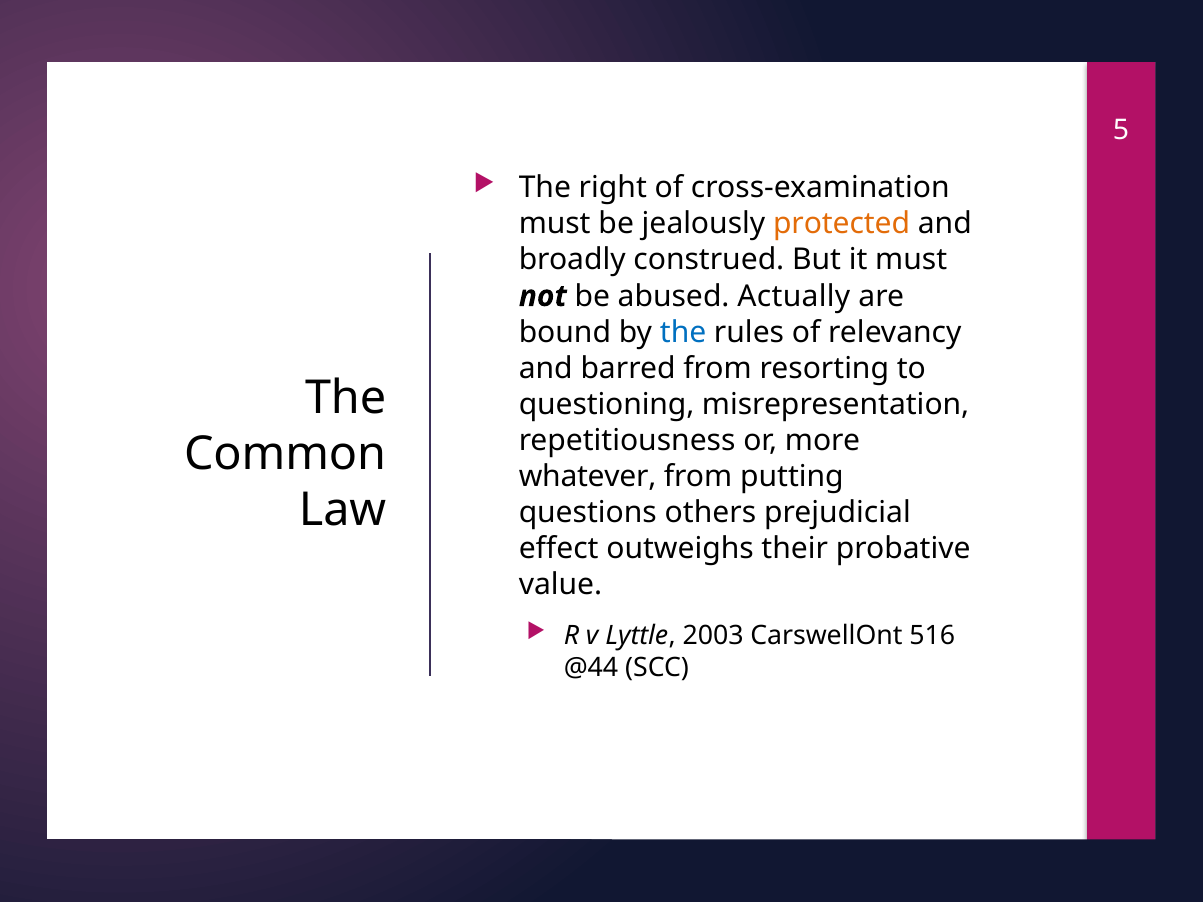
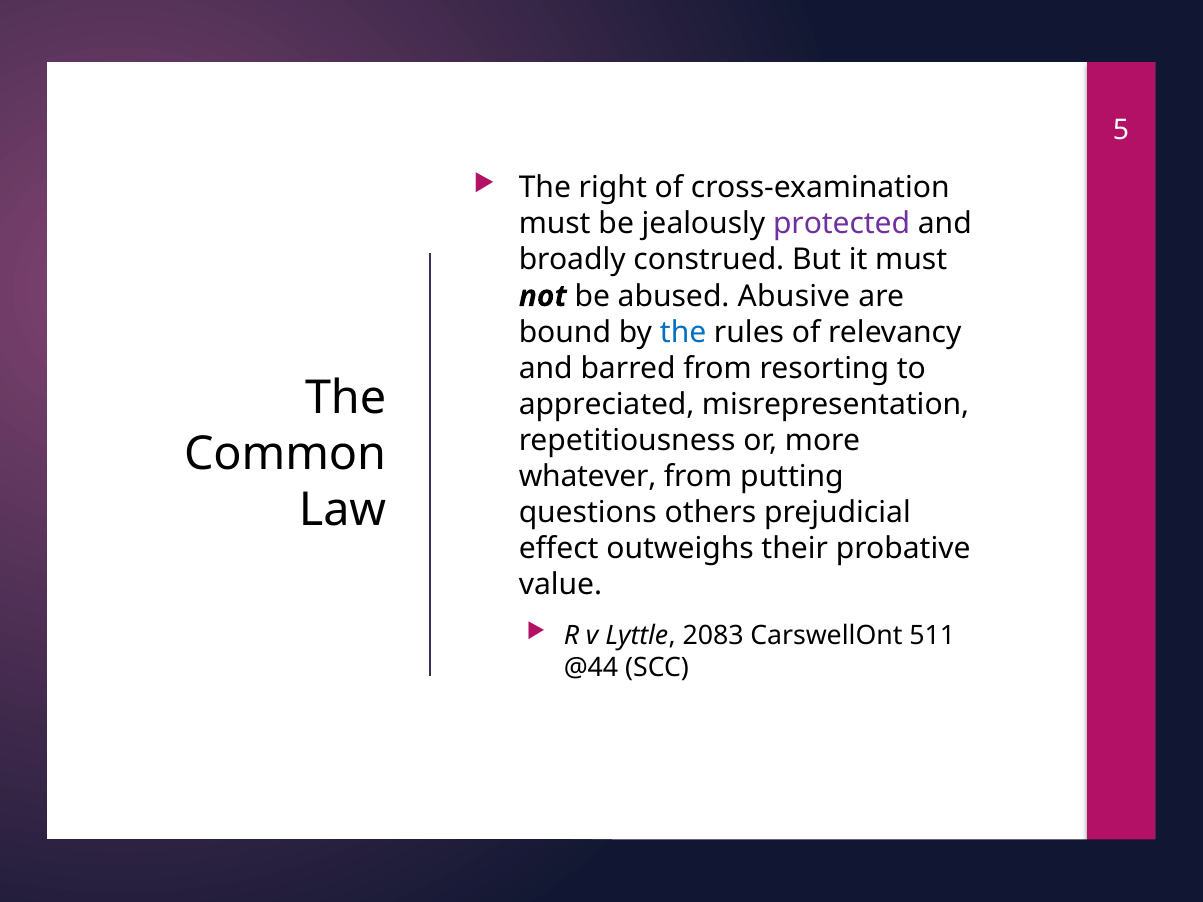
protected colour: orange -> purple (842, 224)
Actually: Actually -> Abusive (794, 296)
questioning: questioning -> appreciated (607, 404)
2003: 2003 -> 2083 (713, 635)
516: 516 -> 511 (932, 635)
